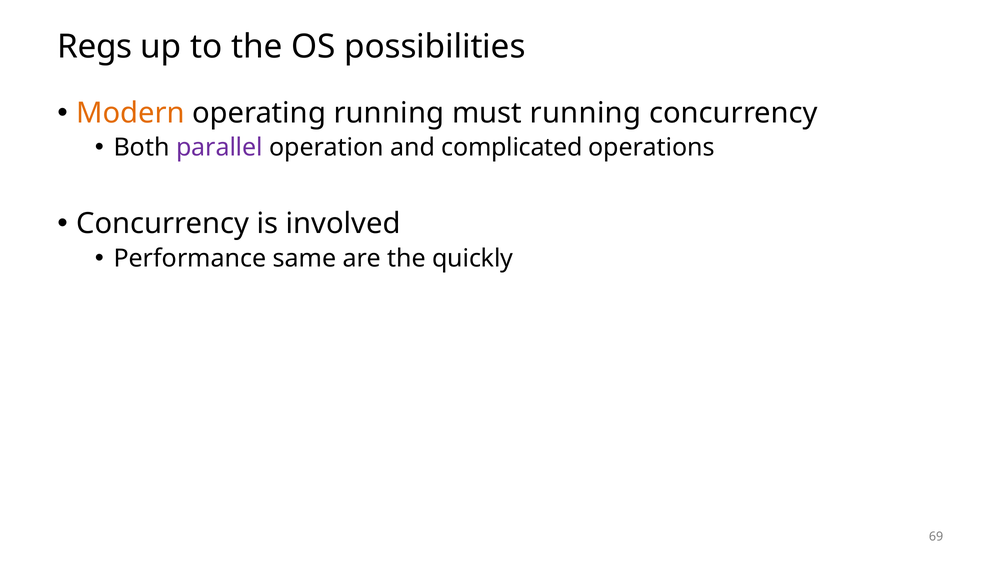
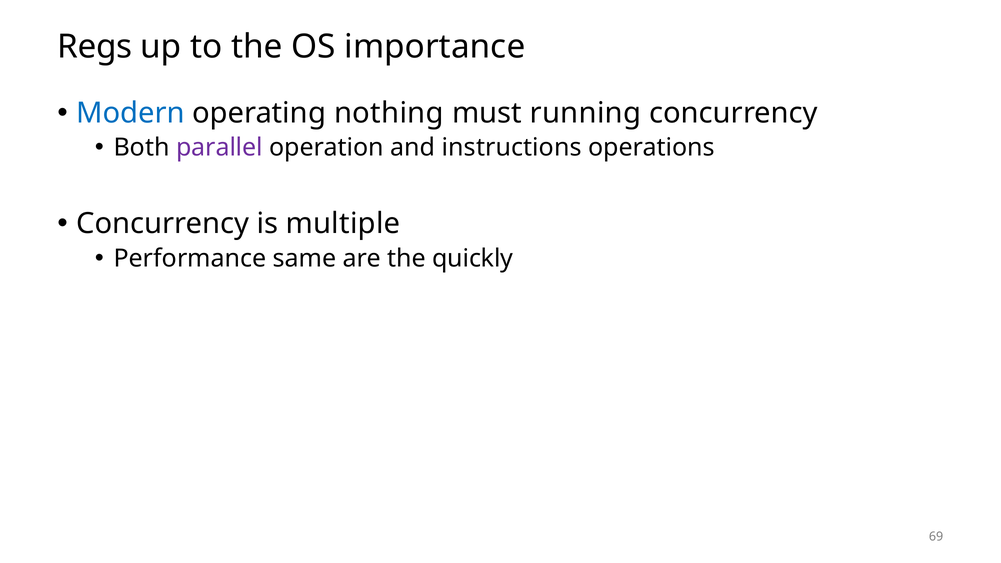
possibilities: possibilities -> importance (435, 47)
Modern colour: orange -> blue (130, 113)
operating running: running -> nothing (389, 113)
complicated: complicated -> instructions (512, 148)
involved: involved -> multiple (343, 224)
